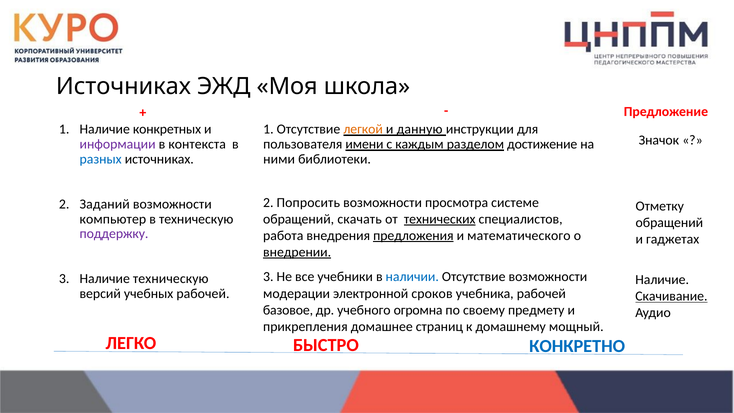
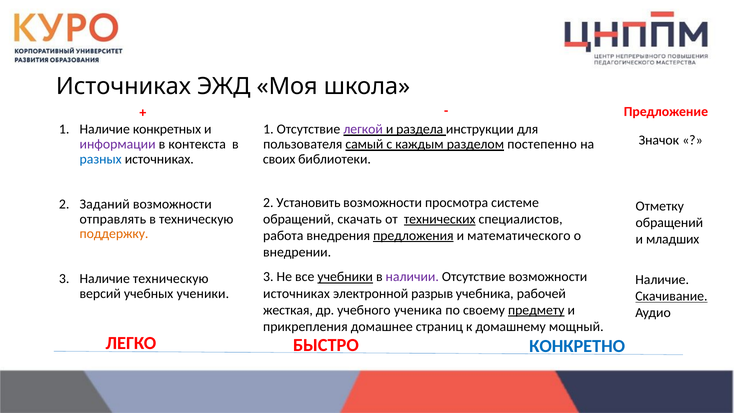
легкой colour: orange -> purple (363, 129)
данную: данную -> раздела (420, 129)
имени: имени -> самый (364, 144)
достижение: достижение -> постепенно (542, 144)
ними: ними -> своих (279, 159)
Попросить: Попросить -> Установить (308, 203)
компьютер: компьютер -> отправлять (113, 219)
поддержку colour: purple -> orange (114, 234)
гаджетах: гаджетах -> младших (673, 239)
внедрении underline: present -> none (297, 252)
учебники underline: none -> present (345, 277)
наличии colour: blue -> purple (412, 277)
модерации: модерации -> источниках (297, 293)
сроков: сроков -> разрыв (432, 293)
учебных рабочей: рабочей -> ученики (203, 294)
базовое: базовое -> жесткая (288, 310)
огромна: огромна -> ученика (418, 310)
предмету underline: none -> present (536, 310)
